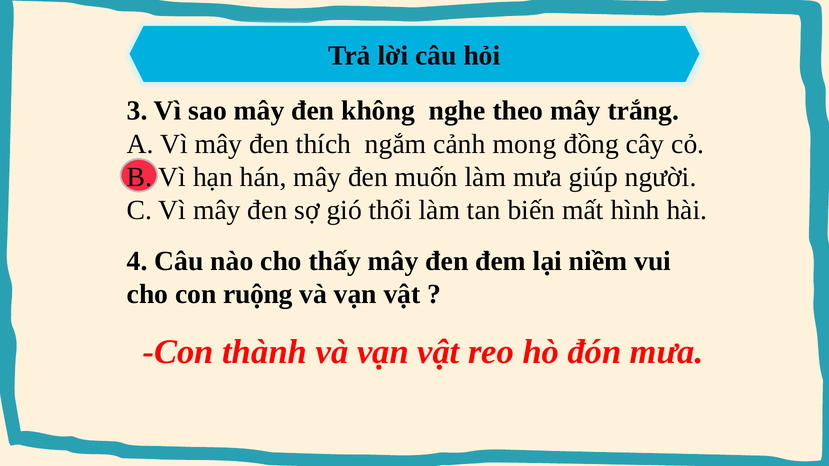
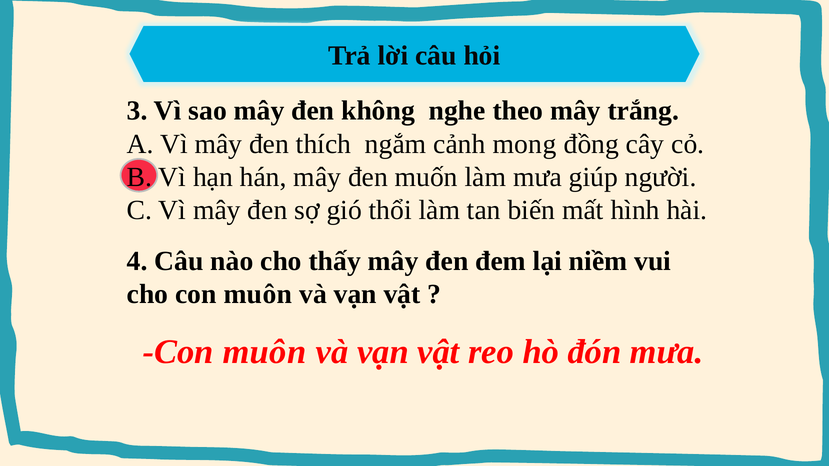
cho con ruộng: ruộng -> muôn (258, 294)
thành: thành -> muôn (264, 352)
